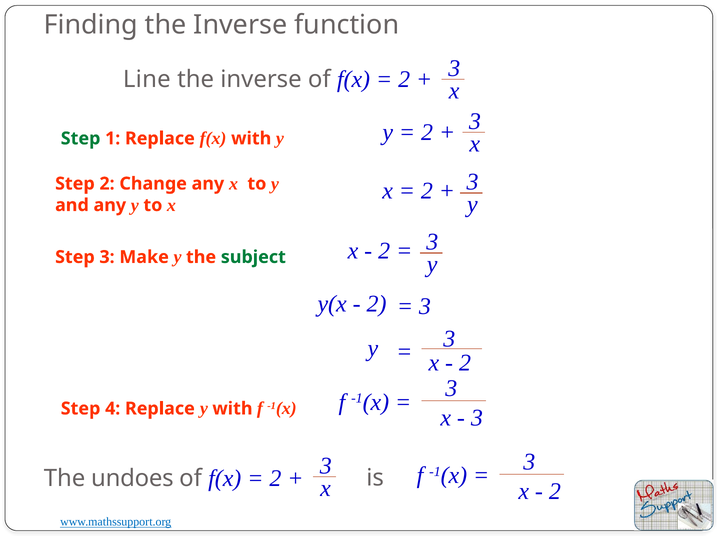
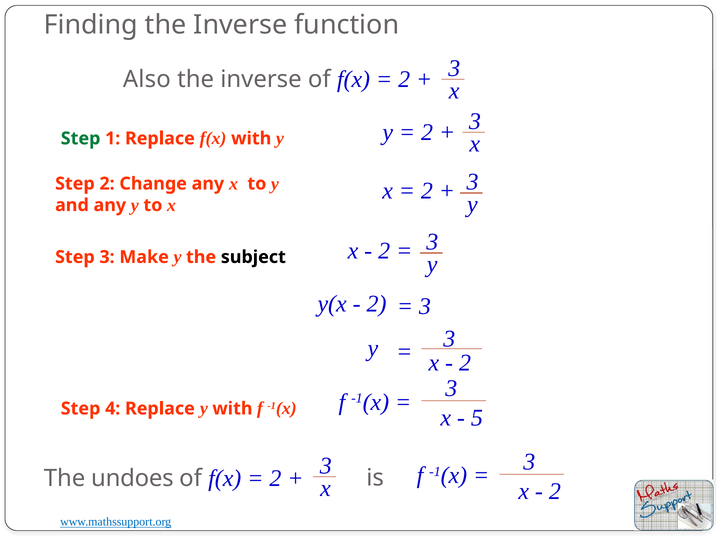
Line: Line -> Also (147, 80)
subject colour: green -> black (253, 257)
3: 3 -> 5 (477, 418)
